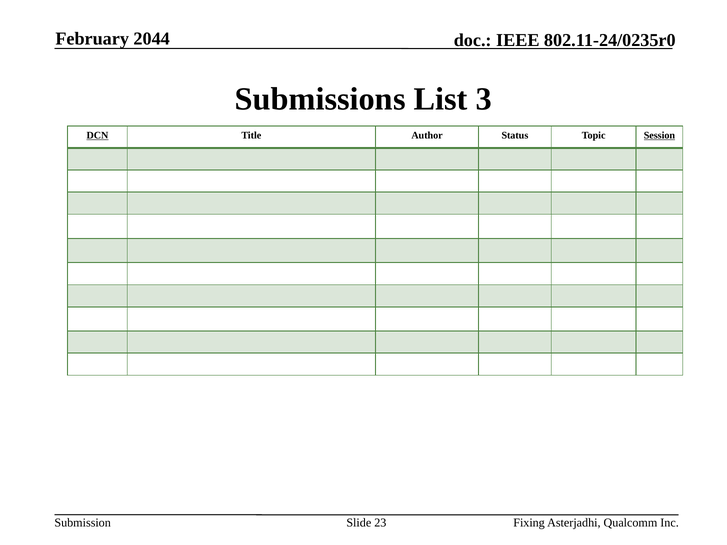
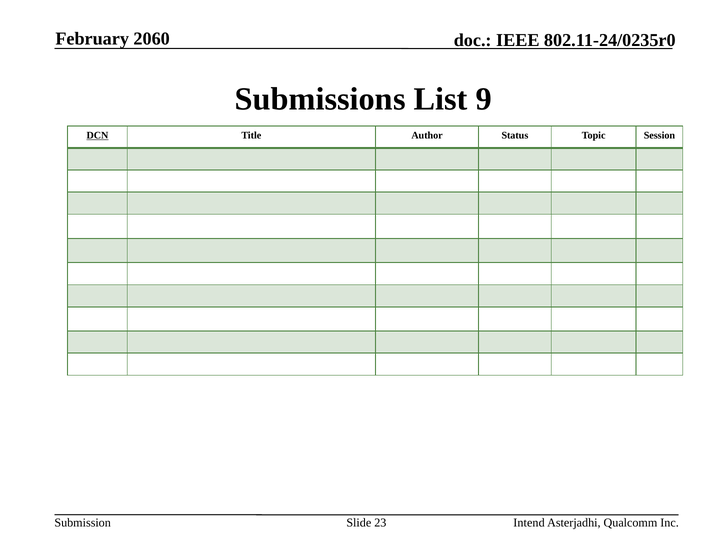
2044: 2044 -> 2060 (152, 39)
3: 3 -> 9 (484, 99)
Session underline: present -> none (659, 135)
Fixing: Fixing -> Intend (529, 523)
